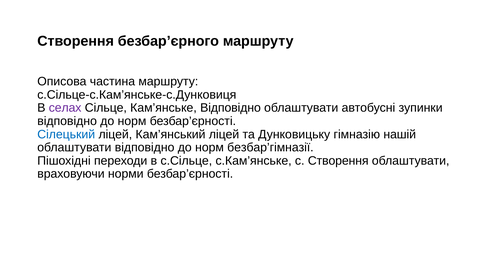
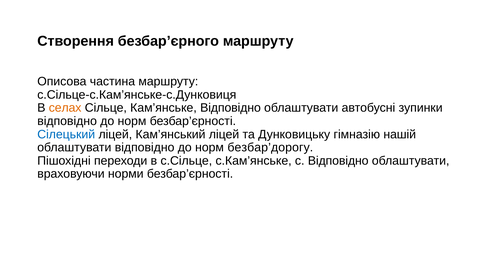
селах colour: purple -> orange (65, 108)
безбар’гімназії: безбар’гімназії -> безбар’дорогу (270, 148)
с Створення: Створення -> Відповідно (338, 161)
